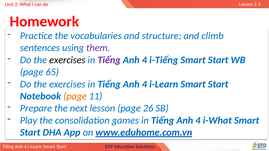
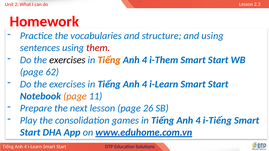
and climb: climb -> using (212, 36)
them colour: purple -> red (98, 48)
Tiếng colour: purple -> orange (109, 60)
i-Tiếng: i-Tiếng -> i-Them (164, 60)
65: 65 -> 62 (52, 72)
i-What: i-What -> i-Tiếng (217, 121)
